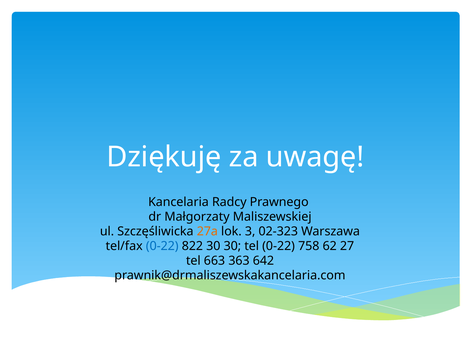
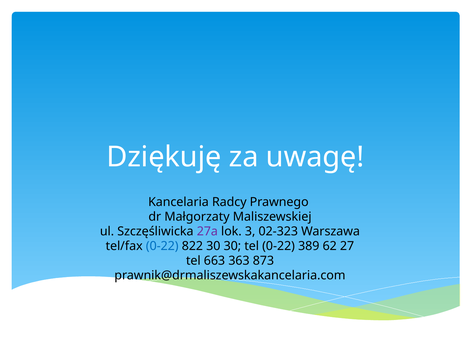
27a colour: orange -> purple (207, 231)
758: 758 -> 389 (309, 246)
642: 642 -> 873 (263, 260)
